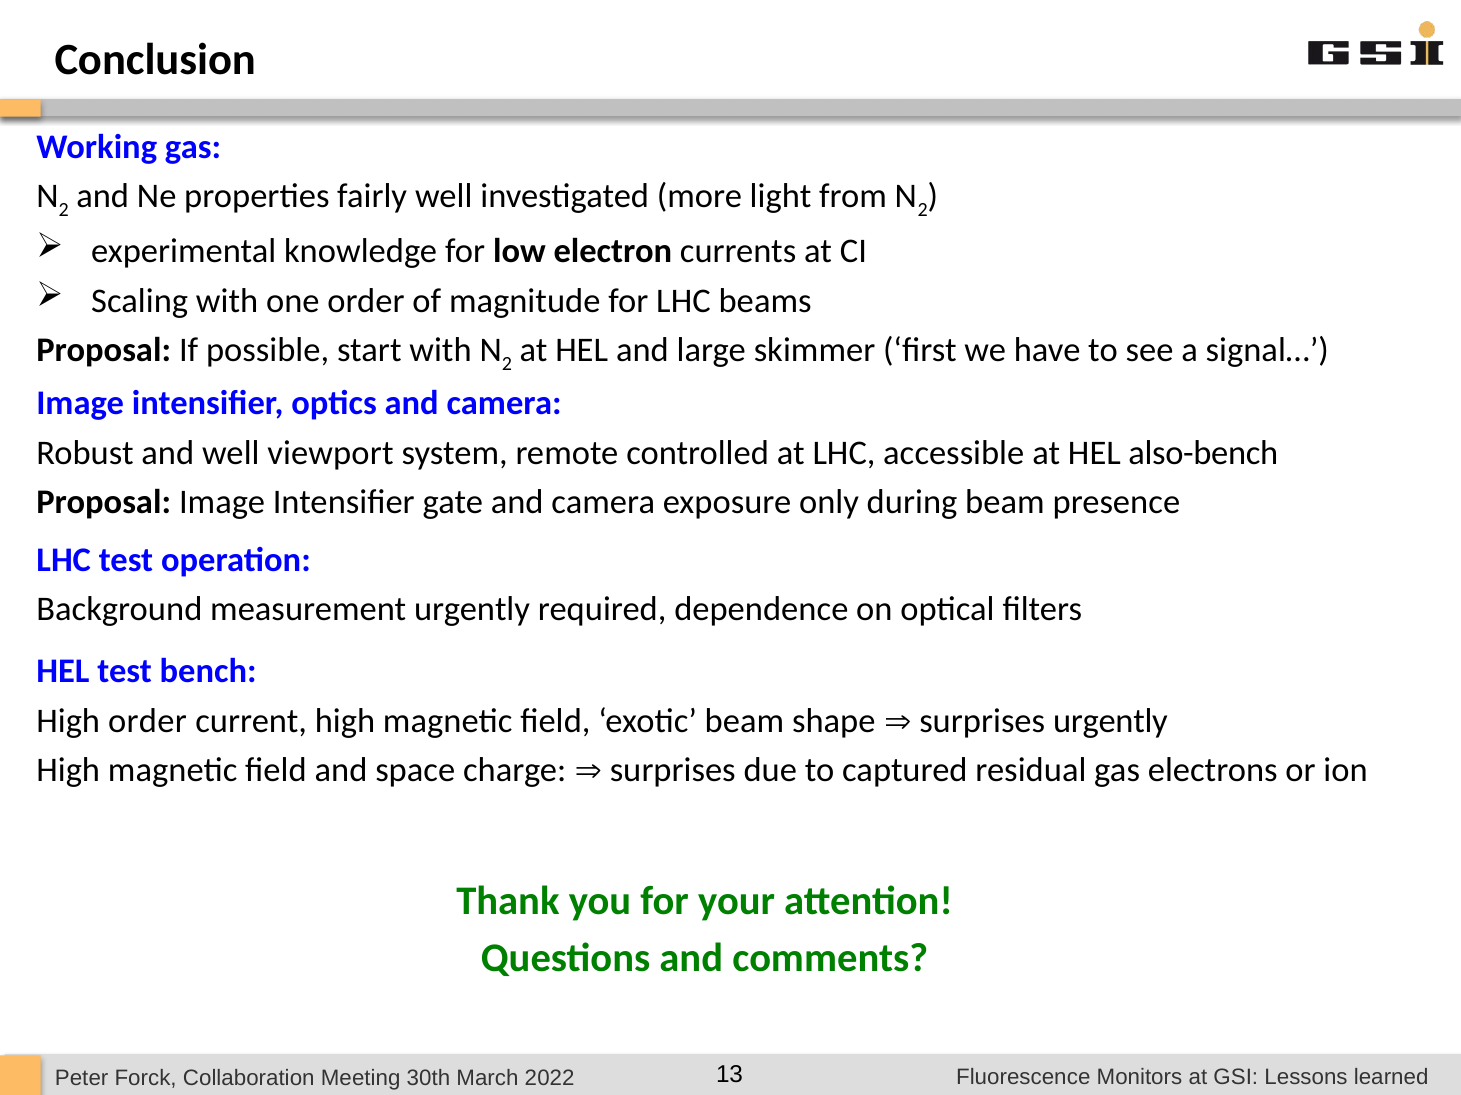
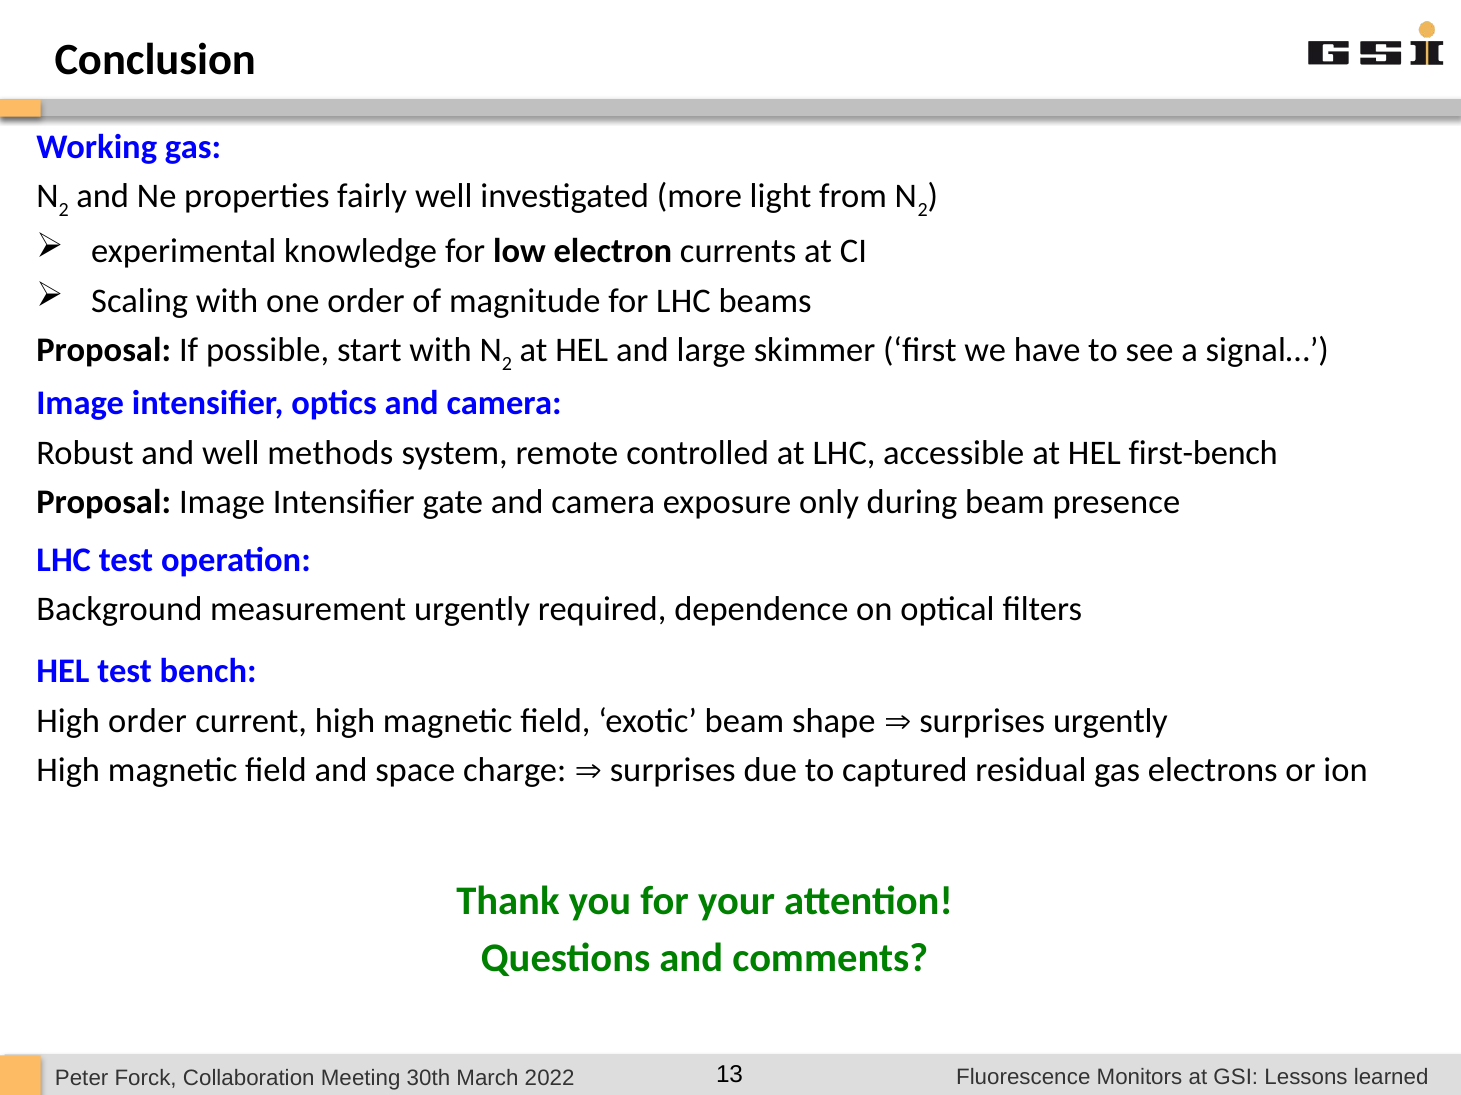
viewport: viewport -> methods (330, 453)
also-bench: also-bench -> first-bench (1203, 453)
